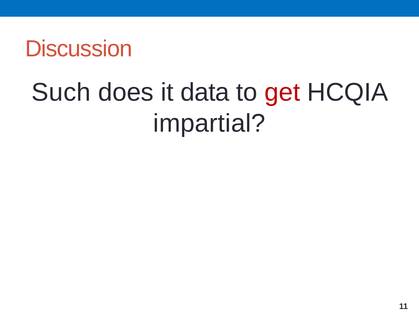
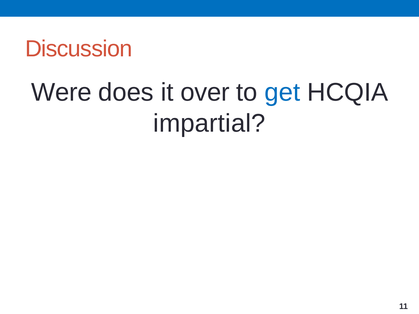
Such: Such -> Were (61, 93)
data: data -> over (205, 93)
get colour: red -> blue (282, 93)
